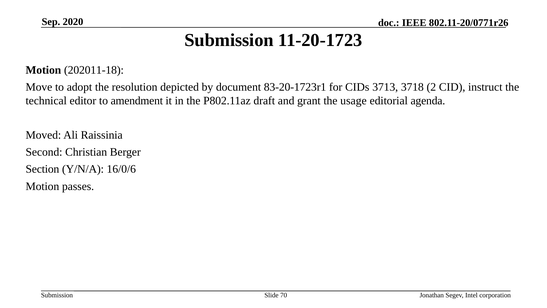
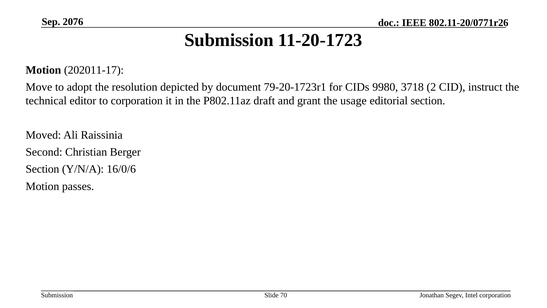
2020: 2020 -> 2076 (73, 22)
202011-18: 202011-18 -> 202011-17 (94, 70)
83-20-1723r1: 83-20-1723r1 -> 79-20-1723r1 (295, 87)
3713: 3713 -> 9980 (385, 87)
to amendment: amendment -> corporation (137, 101)
editorial agenda: agenda -> section (428, 101)
